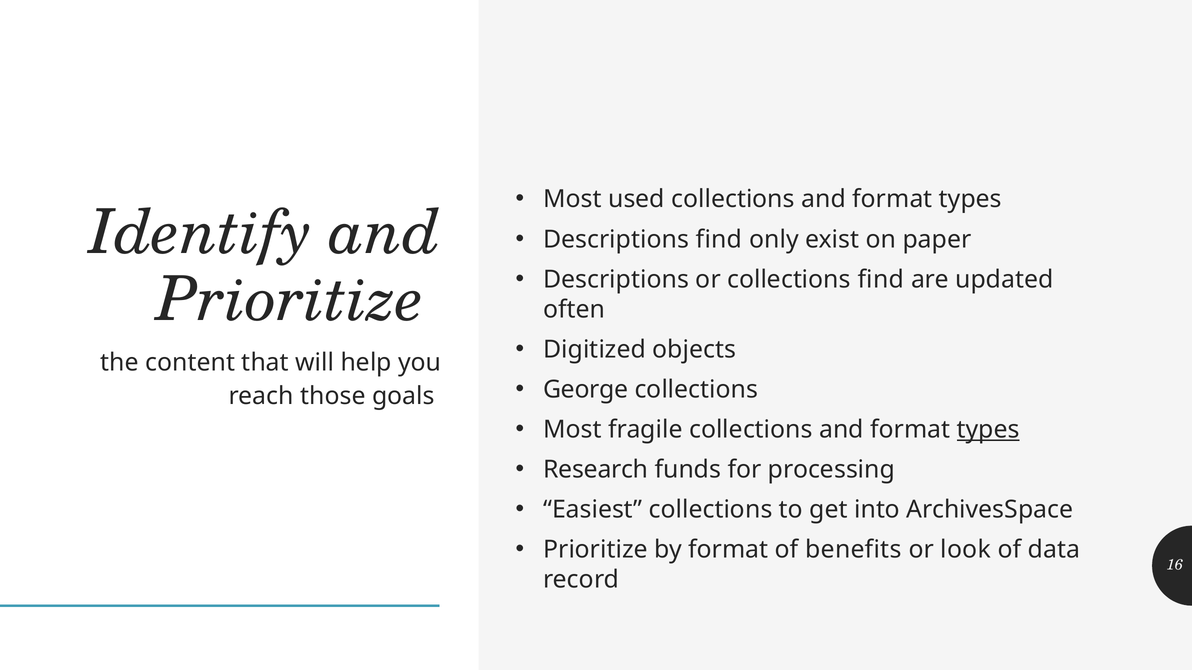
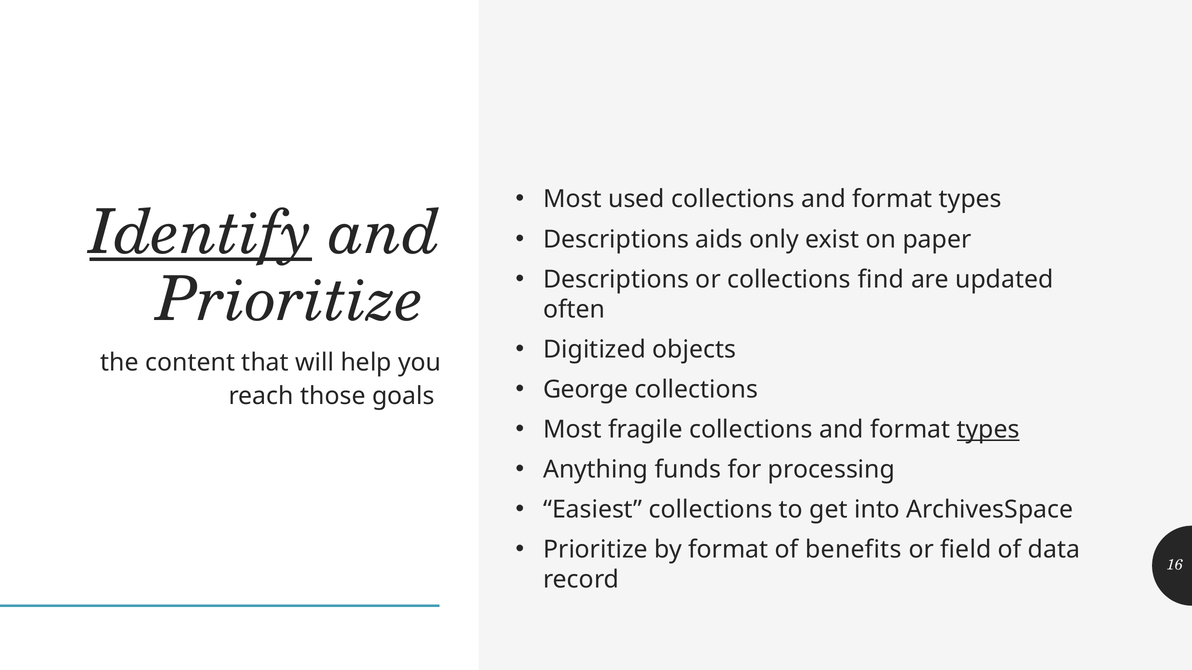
Identify underline: none -> present (201, 233)
Descriptions find: find -> aids (719, 240)
Research: Research -> Anything (596, 470)
look: look -> field (966, 550)
